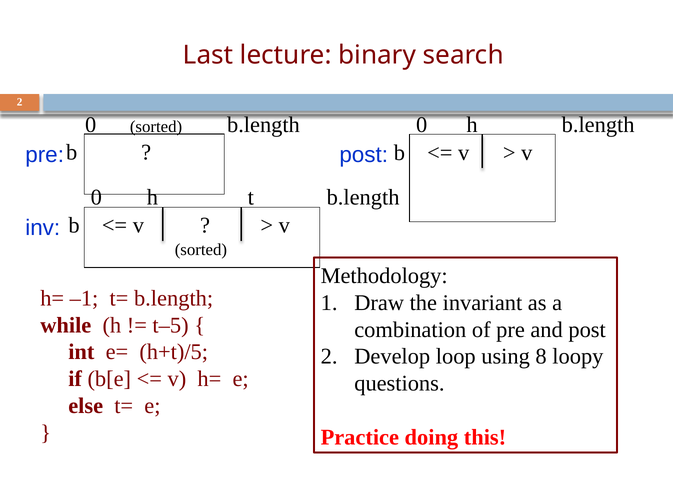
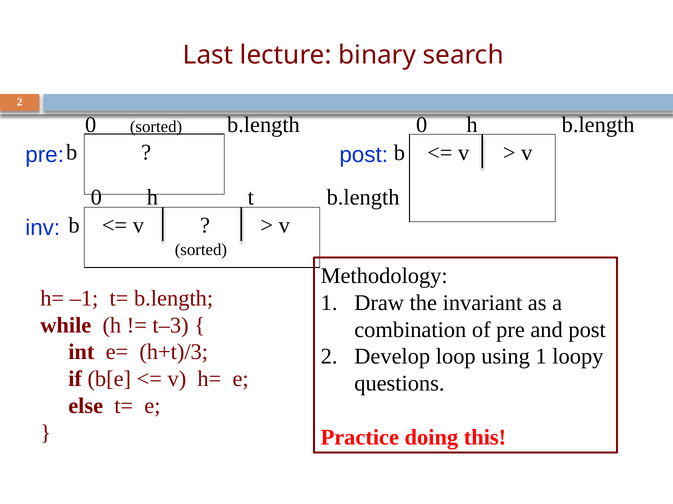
t–5: t–5 -> t–3 (171, 326)
h+t)/5: h+t)/5 -> h+t)/3 (174, 353)
using 8: 8 -> 1 (541, 357)
